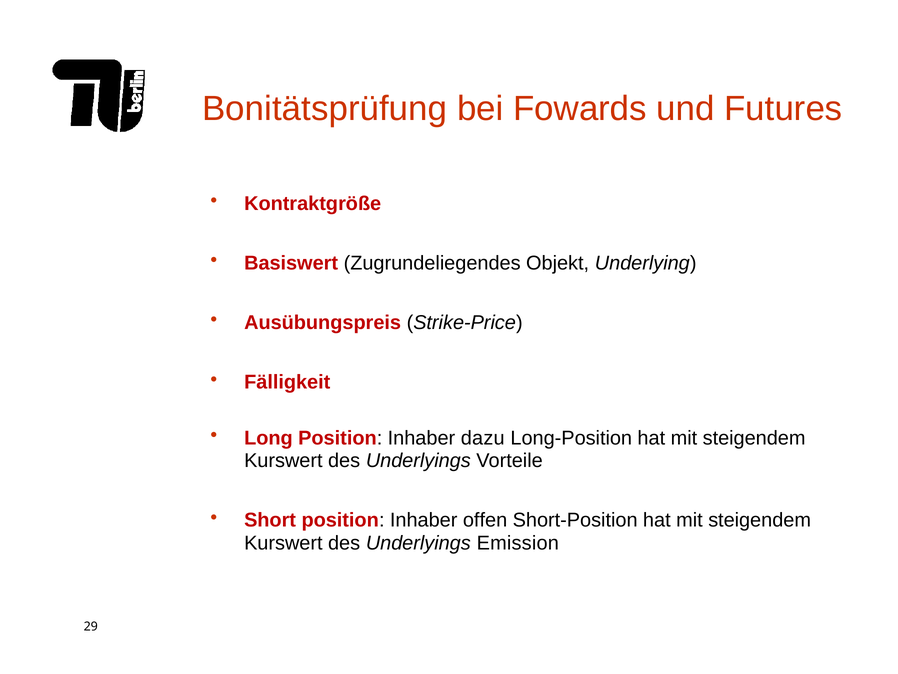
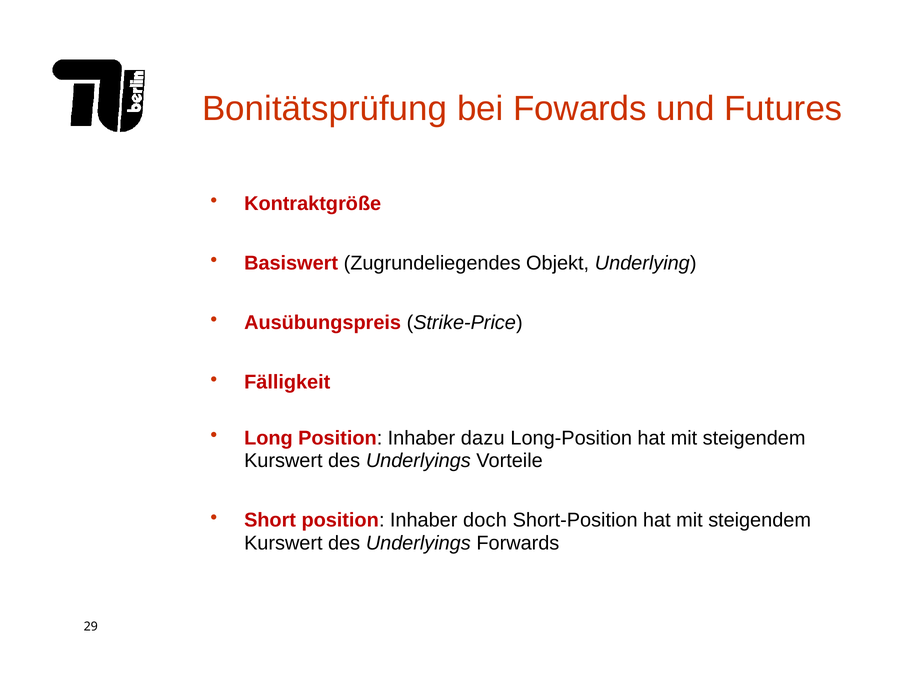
offen: offen -> doch (485, 520)
Emission: Emission -> Forwards (518, 543)
